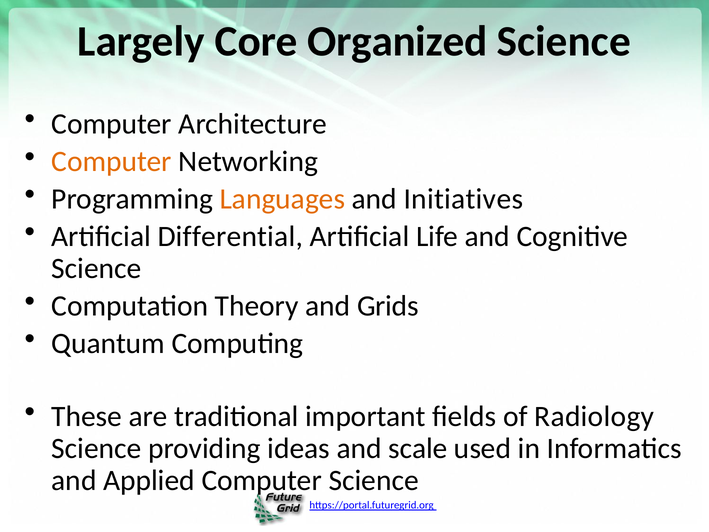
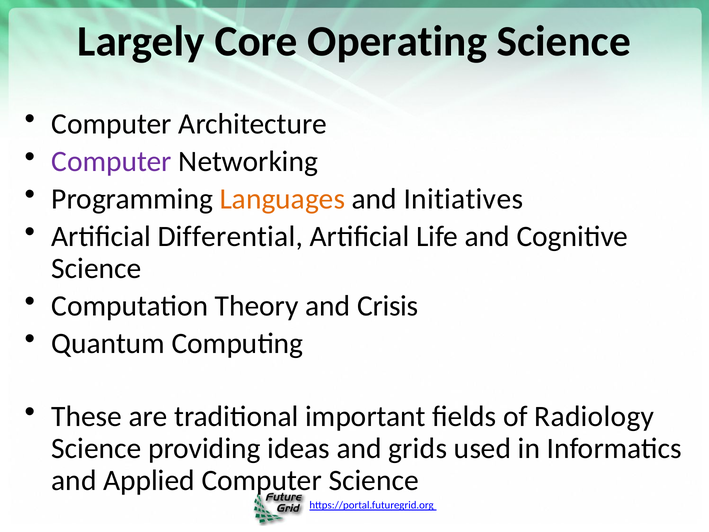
Organized: Organized -> Operating (397, 41)
Computer colour: orange -> purple (112, 161)
Grids: Grids -> Crisis (388, 306)
scale: scale -> grids (418, 448)
